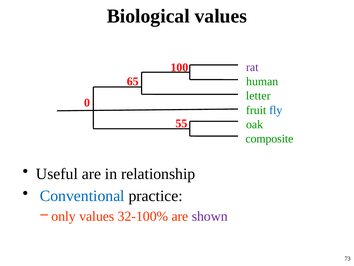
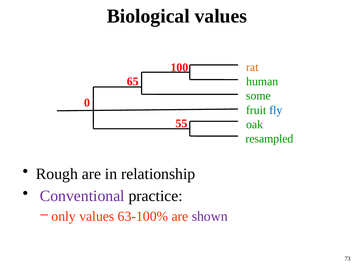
rat colour: purple -> orange (252, 67)
letter: letter -> some (258, 96)
composite: composite -> resampled (269, 138)
Useful: Useful -> Rough (57, 174)
Conventional colour: blue -> purple (82, 196)
32-100%: 32-100% -> 63-100% (143, 216)
